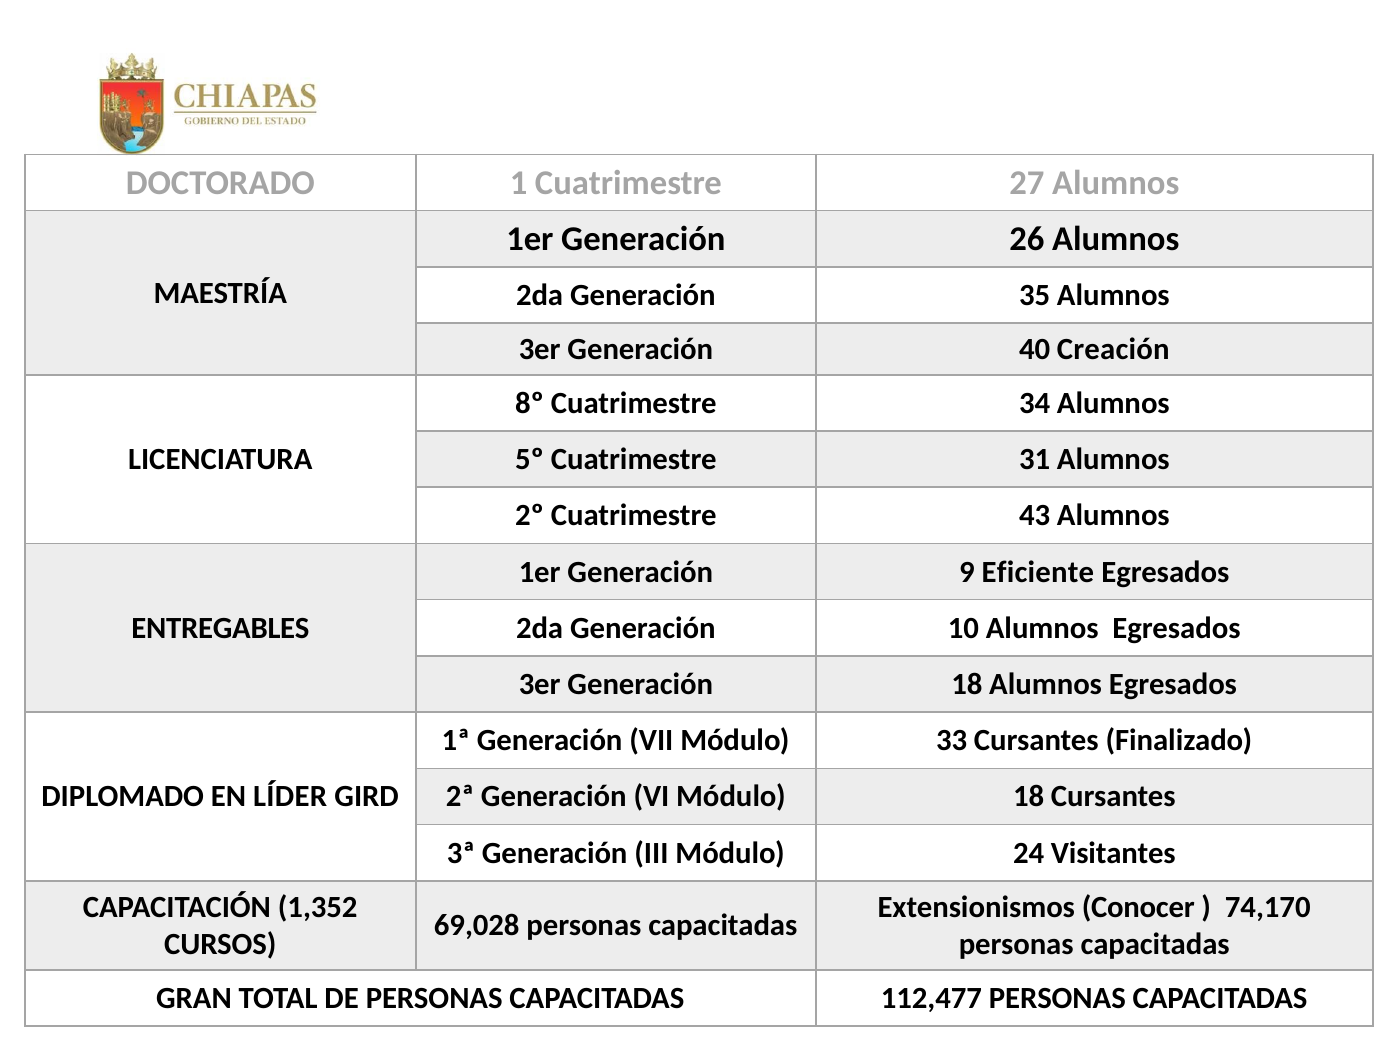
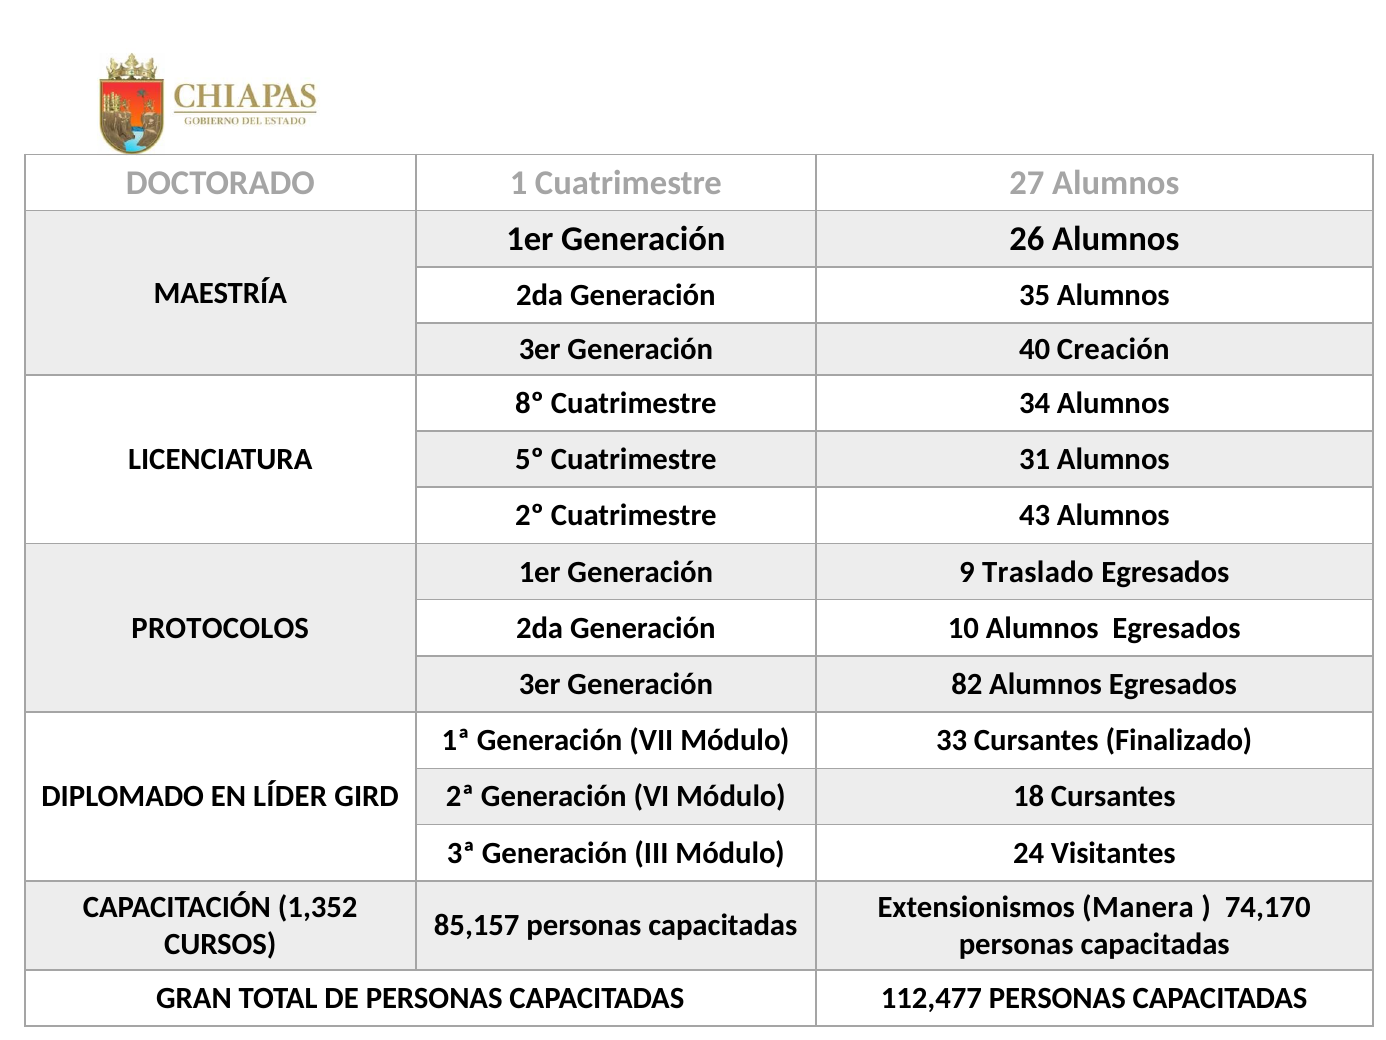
Eficiente: Eficiente -> Traslado (1038, 572)
ENTREGABLES: ENTREGABLES -> PROTOCOLOS (220, 628)
Generación 18: 18 -> 82 (967, 684)
Conocer: Conocer -> Manera (1138, 907)
69,028: 69,028 -> 85,157 (477, 925)
